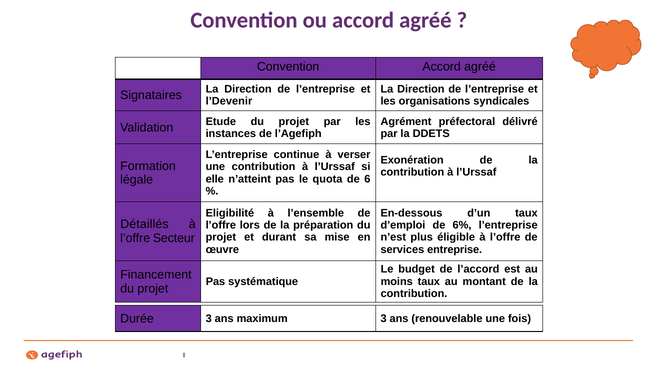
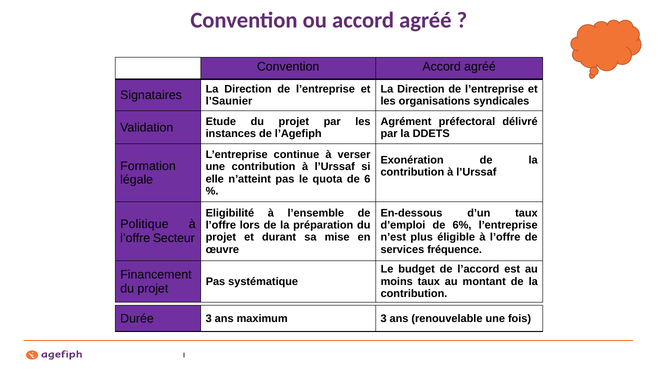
l’Devenir: l’Devenir -> l’Saunier (229, 101)
Détaillés: Détaillés -> Politique (144, 224)
entreprise: entreprise -> fréquence (455, 250)
